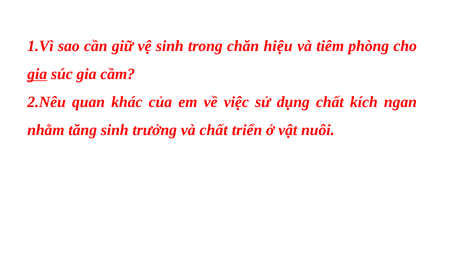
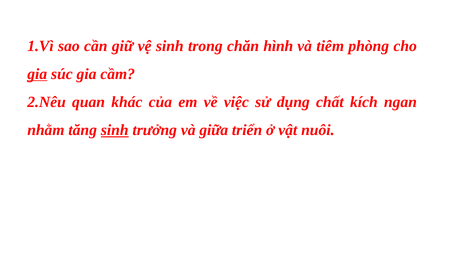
hiệu: hiệu -> hình (278, 46)
sinh underline: none -> present (115, 130)
và chất: chất -> giữa (214, 130)
